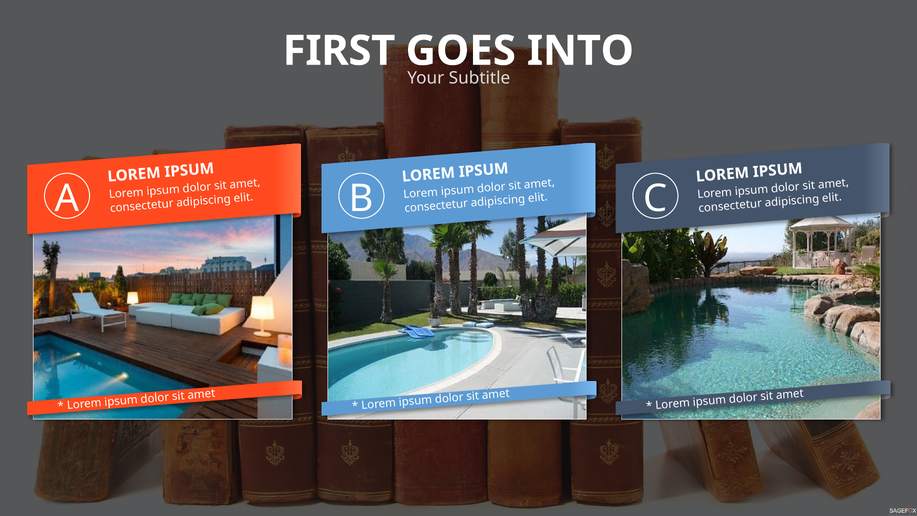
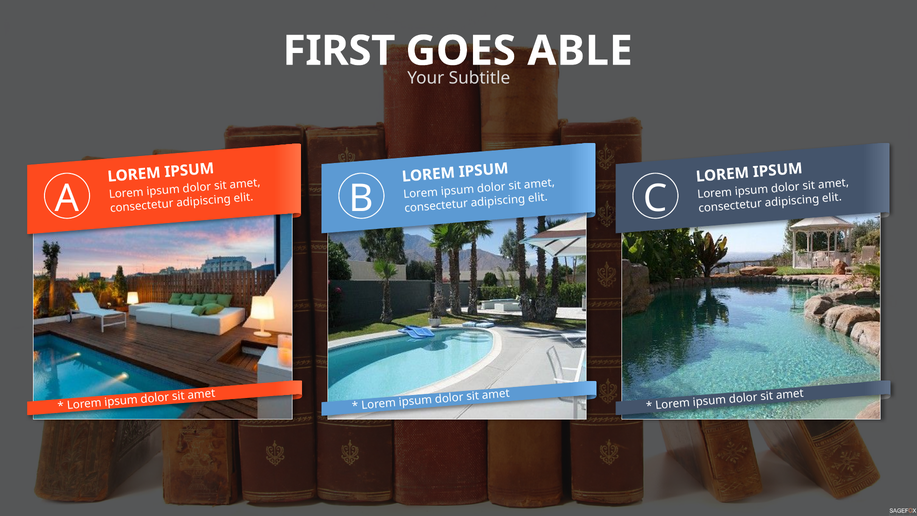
INTO: INTO -> ABLE (580, 51)
